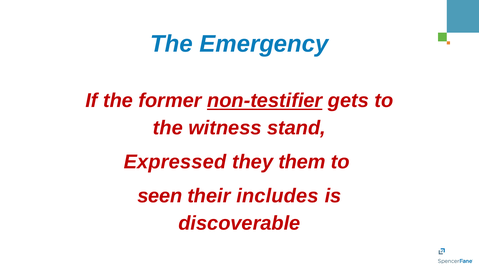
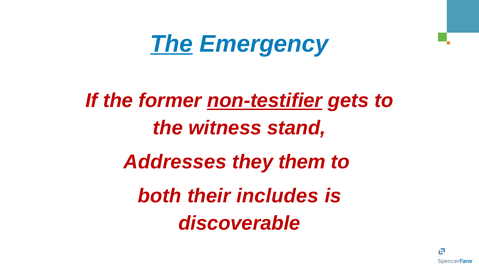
The underline: none -> present (172, 44)
Expressed: Expressed -> Addresses (175, 162)
seen: seen -> both (160, 196)
